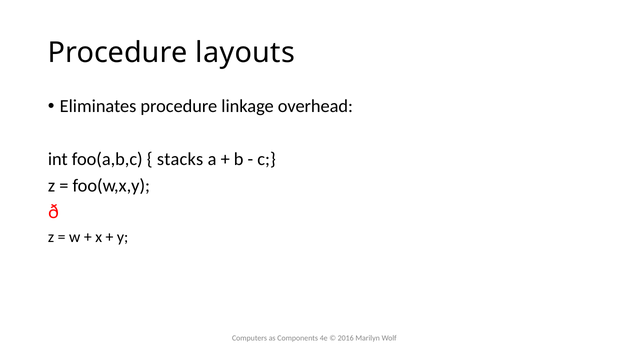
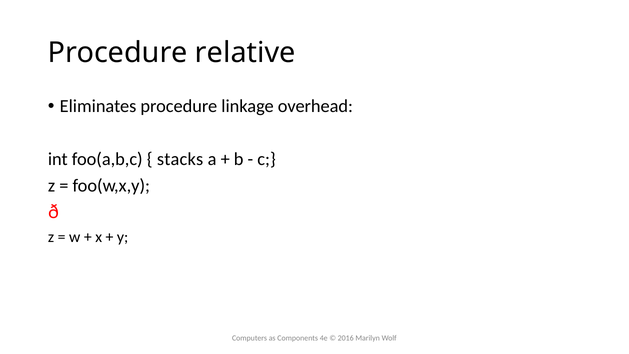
layouts: layouts -> relative (245, 53)
